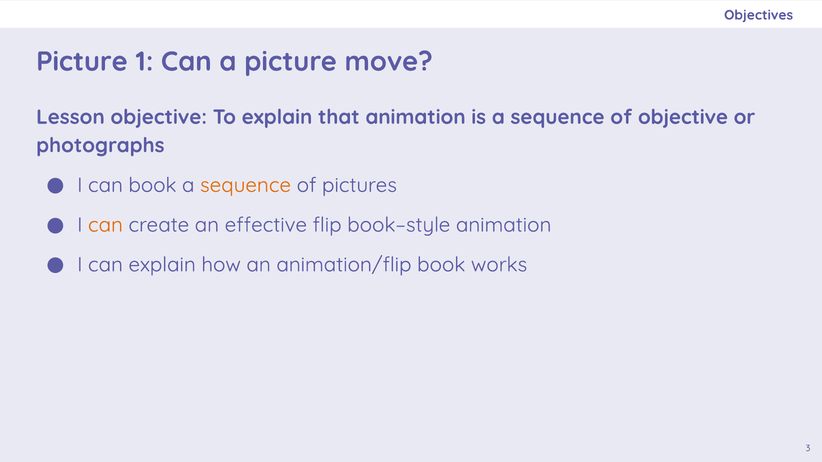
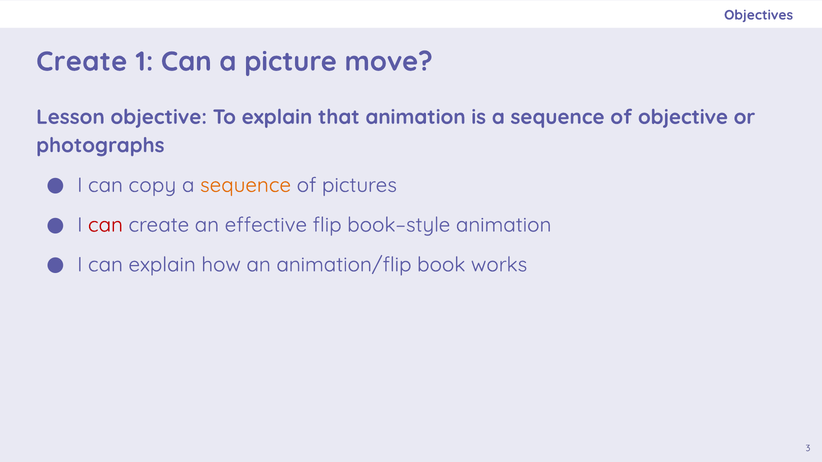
Picture: Picture -> Create (82, 62)
can book: book -> copy (152, 185)
can colour: orange -> red (105, 225)
